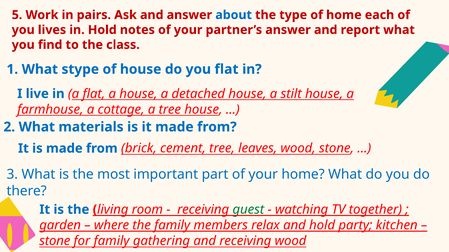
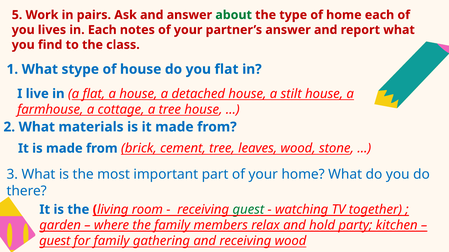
about colour: blue -> green (234, 15)
in Hold: Hold -> Each (102, 30)
stone: stone -> guest (55, 241)
